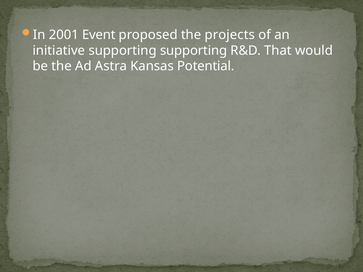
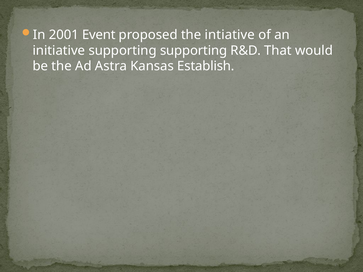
projects: projects -> intiative (230, 35)
Potential: Potential -> Establish (206, 66)
